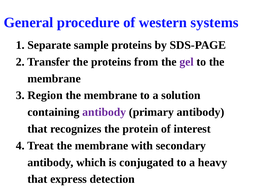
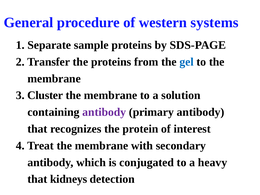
gel colour: purple -> blue (187, 62)
Region: Region -> Cluster (45, 95)
express: express -> kidneys (69, 179)
